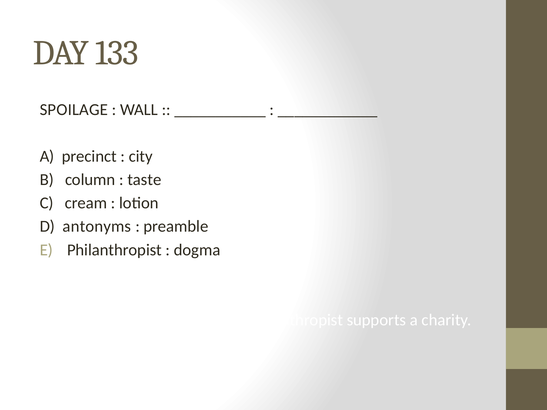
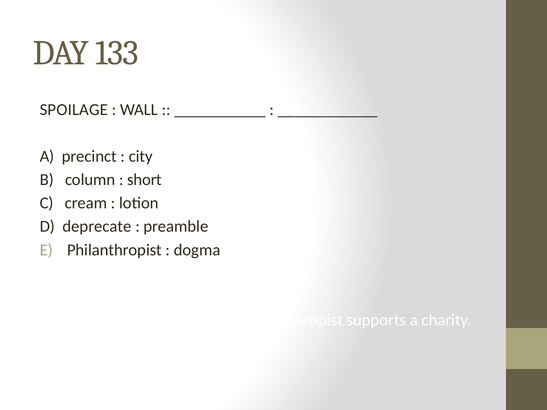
taste: taste -> short (144, 180)
antonyms: antonyms -> deprecate (97, 227)
